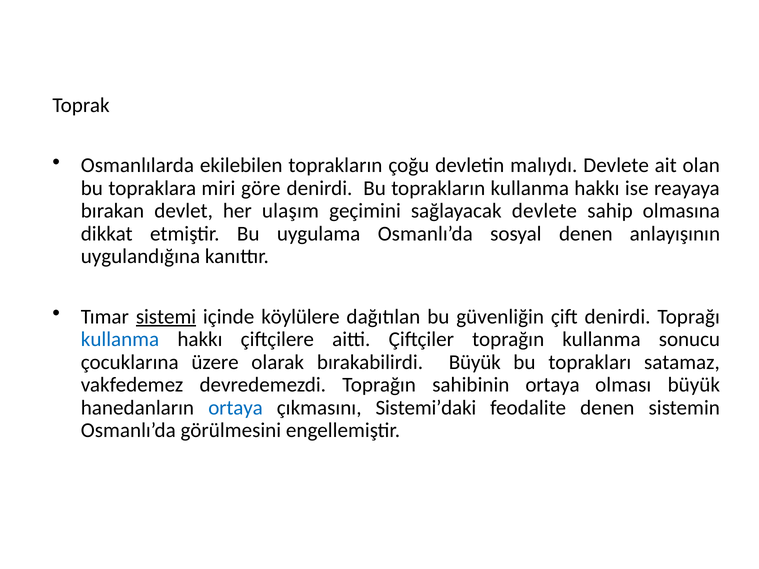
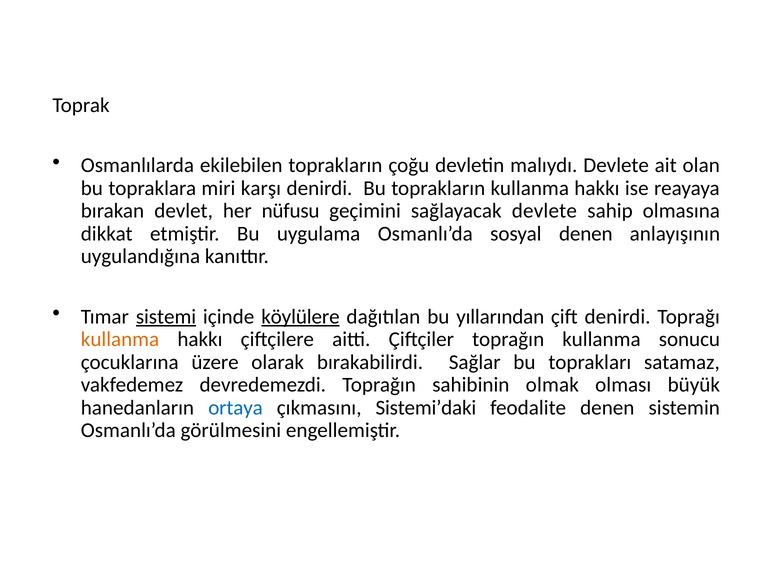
göre: göre -> karşı (261, 188)
ulaşım: ulaşım -> nüfusu (291, 211)
köylülere underline: none -> present (300, 317)
güvenliğin: güvenliğin -> yıllarından (500, 317)
kullanma colour: blue -> orange (120, 340)
bırakabilirdi Büyük: Büyük -> Sağlar (475, 362)
sahibinin ortaya: ortaya -> olmak (552, 385)
